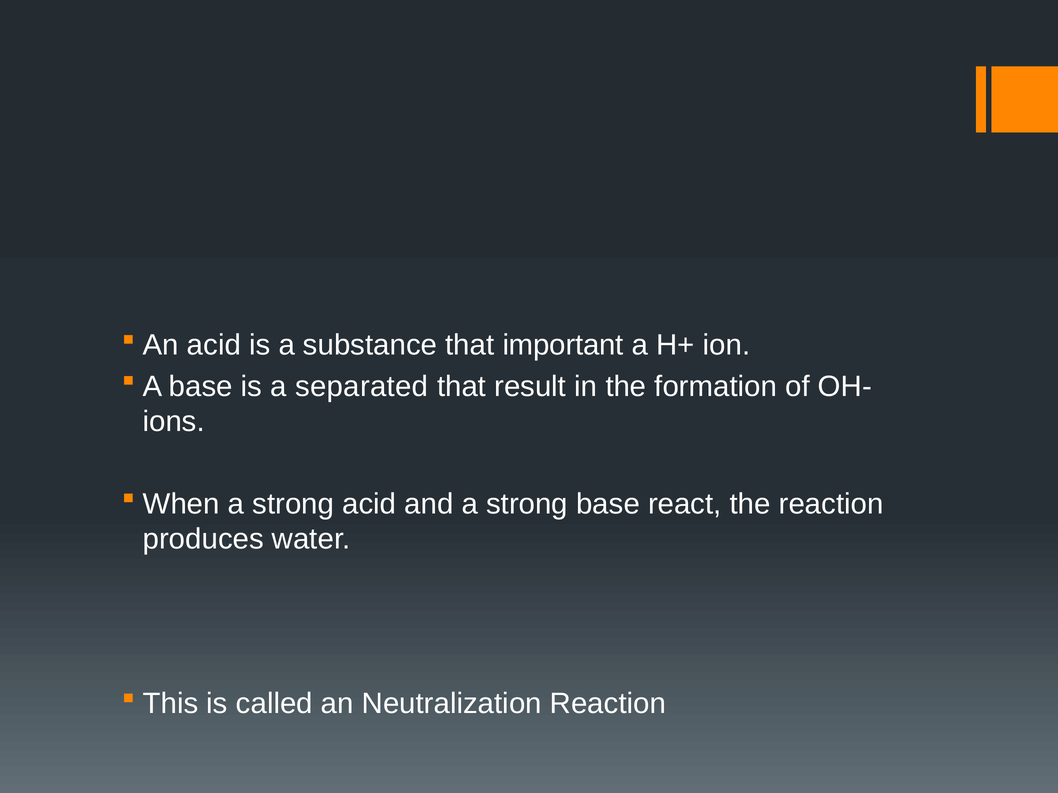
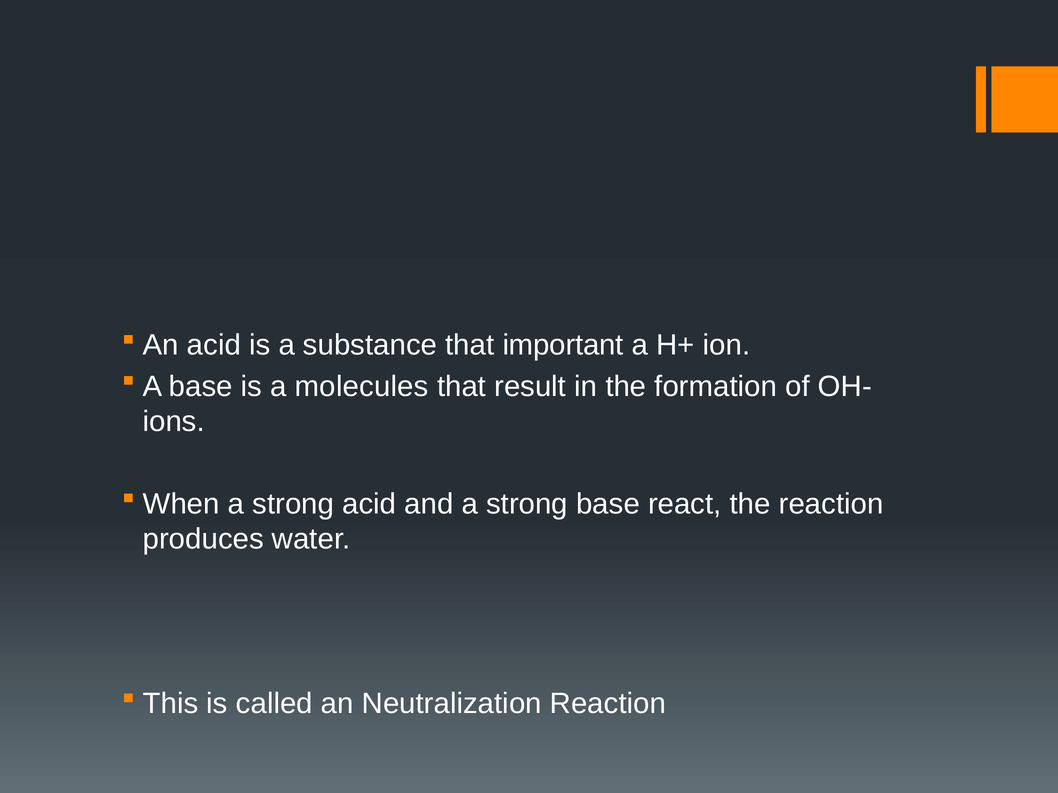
separated: separated -> molecules (362, 387)
